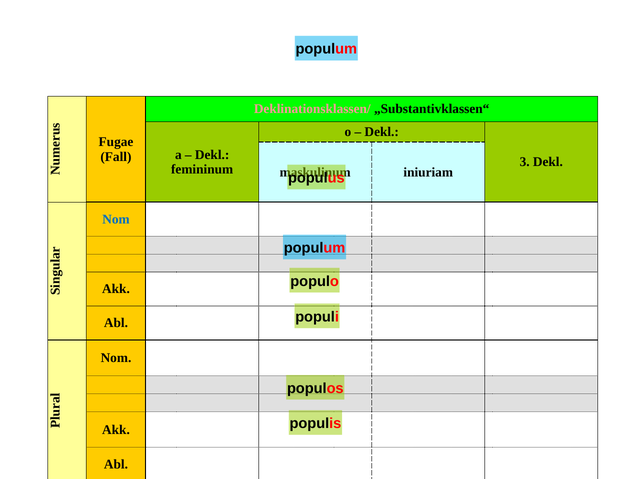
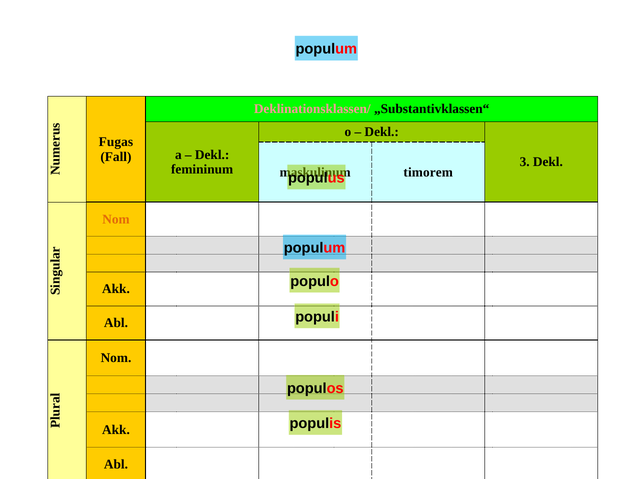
Fugae: Fugae -> Fugas (116, 142)
iniuriam: iniuriam -> timorem (428, 172)
Nom colour: blue -> orange (116, 219)
